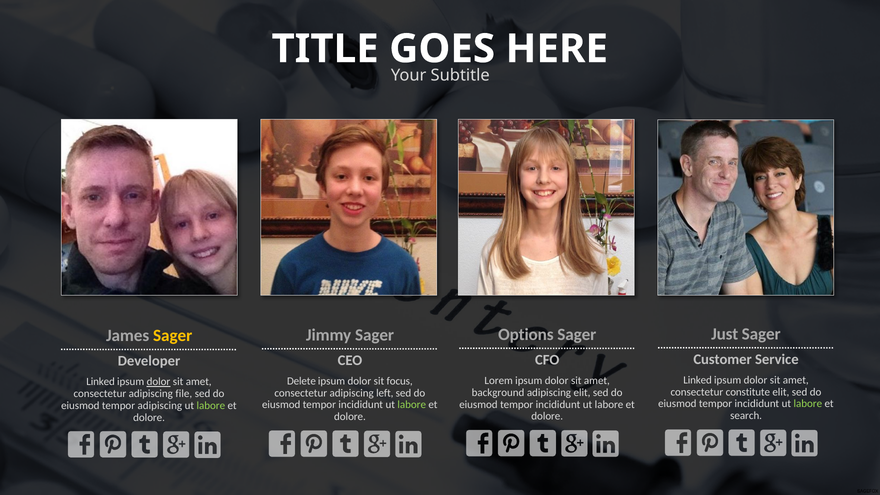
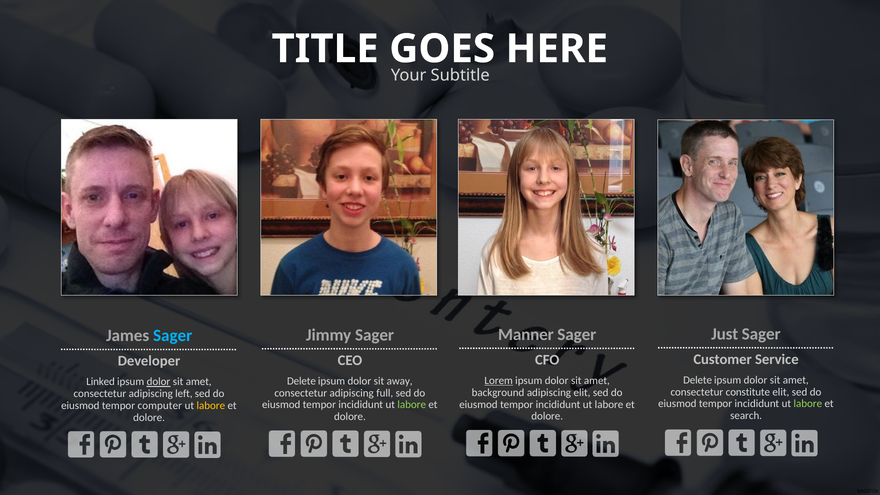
Options: Options -> Manner (526, 335)
Sager colour: yellow -> light blue (173, 336)
Linked: Linked -> Delete (698, 380)
Lorem underline: none -> present (499, 381)
focus: focus -> away (400, 381)
left: left -> full (385, 393)
file: file -> left (184, 394)
tempor adipiscing: adipiscing -> computer (160, 406)
labore colour: light green -> yellow (211, 406)
